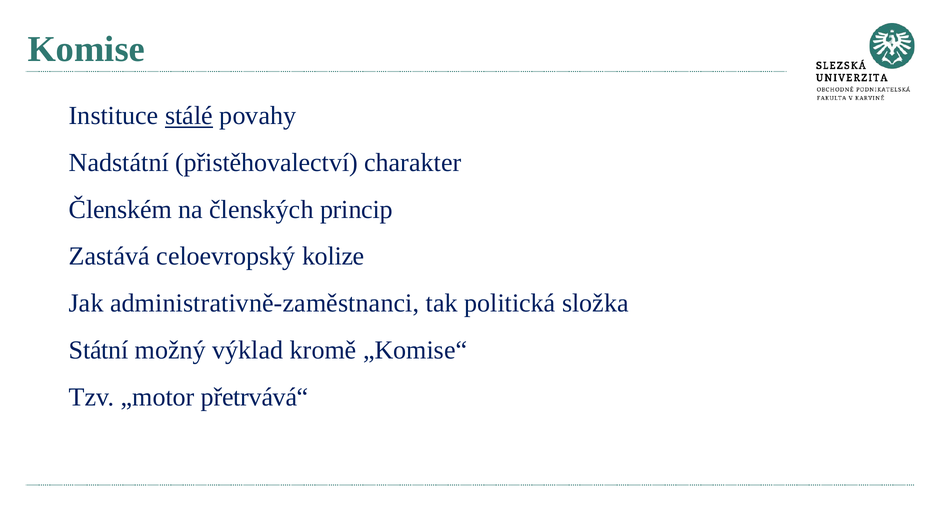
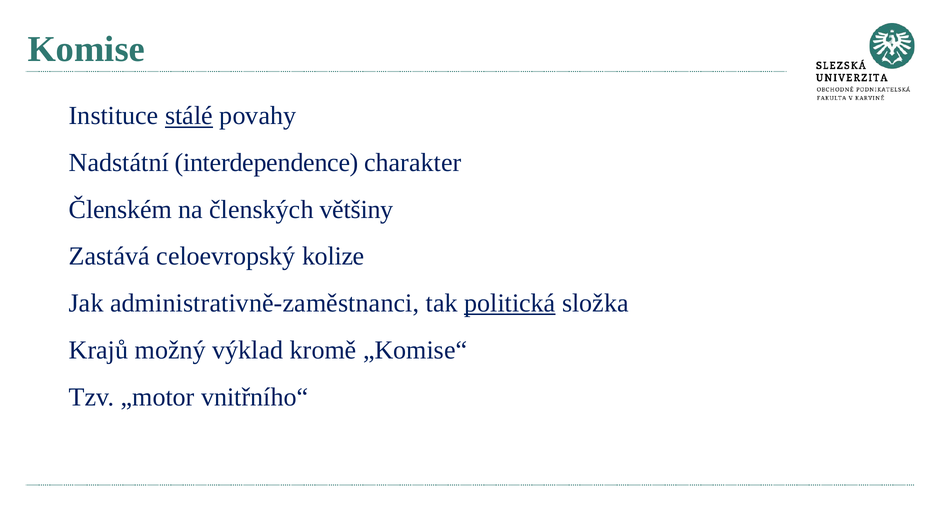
přistěhovalectví: přistěhovalectví -> interdependence (267, 163)
princip: princip -> většiny (356, 210)
politická underline: none -> present (510, 304)
Státní: Státní -> Krajů (99, 350)
přetrvává“: přetrvává“ -> vnitřního“ (255, 397)
